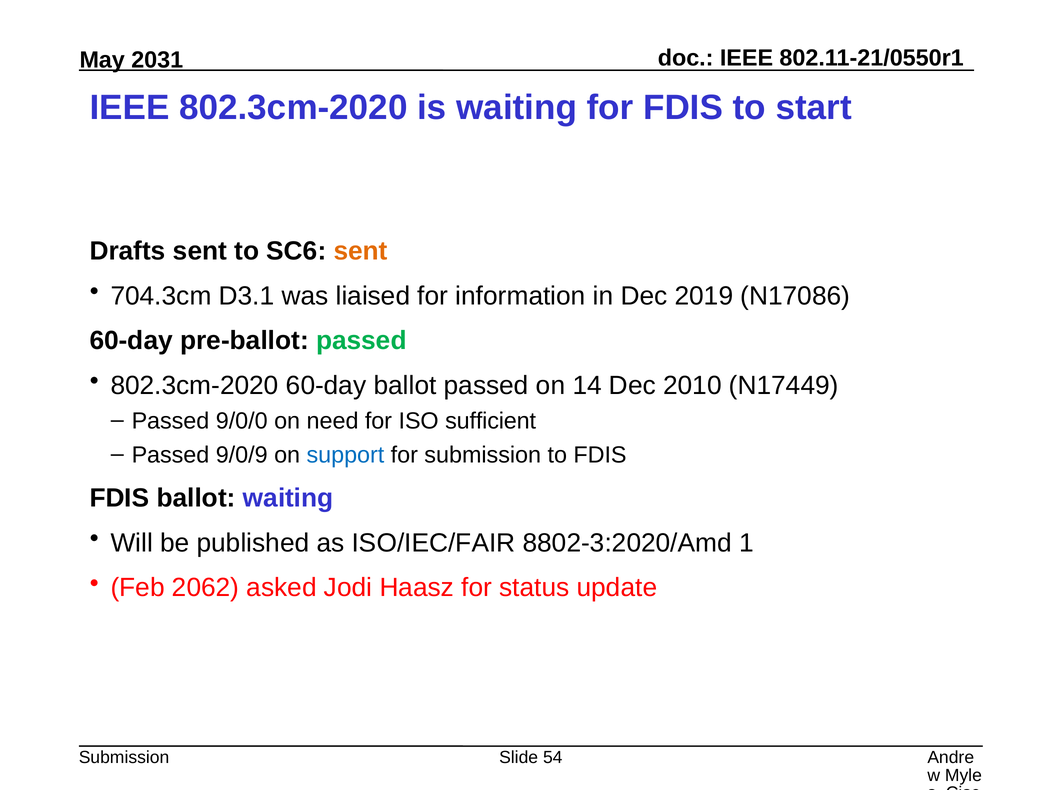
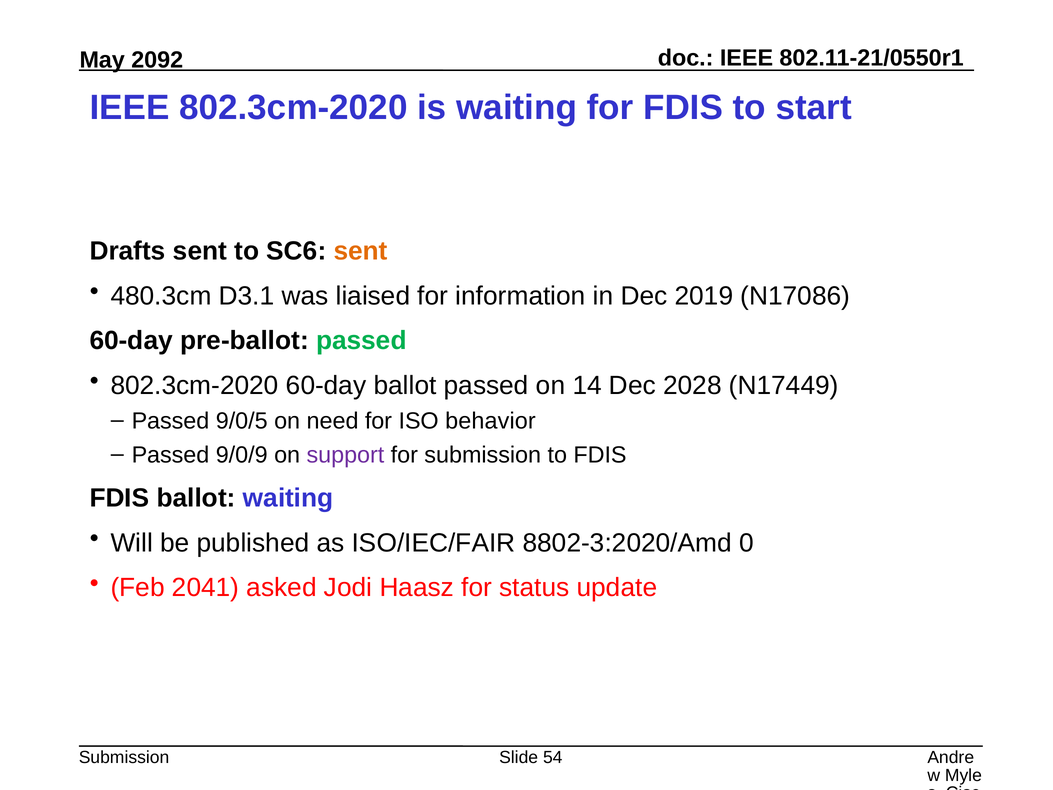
2031: 2031 -> 2092 (157, 60)
704.3cm: 704.3cm -> 480.3cm (161, 296)
2010: 2010 -> 2028 (692, 385)
9/0/0: 9/0/0 -> 9/0/5 (242, 421)
sufficient: sufficient -> behavior (490, 421)
support colour: blue -> purple (345, 455)
1: 1 -> 0 (747, 543)
2062: 2062 -> 2041 (206, 588)
